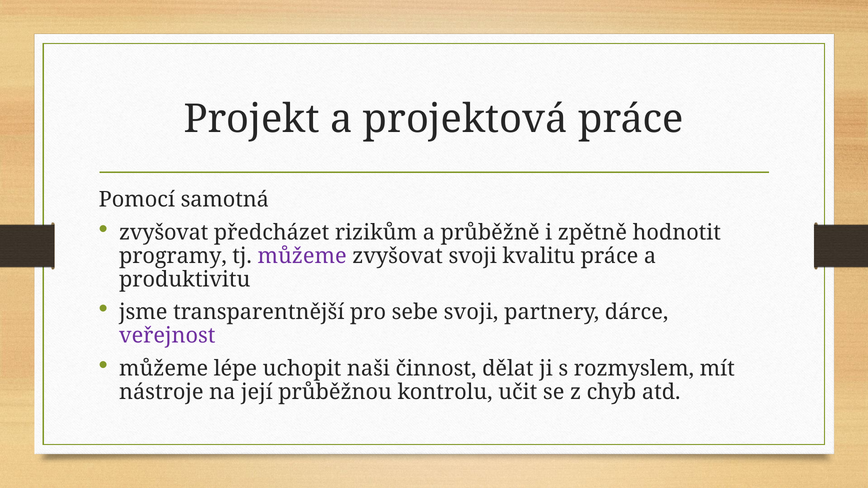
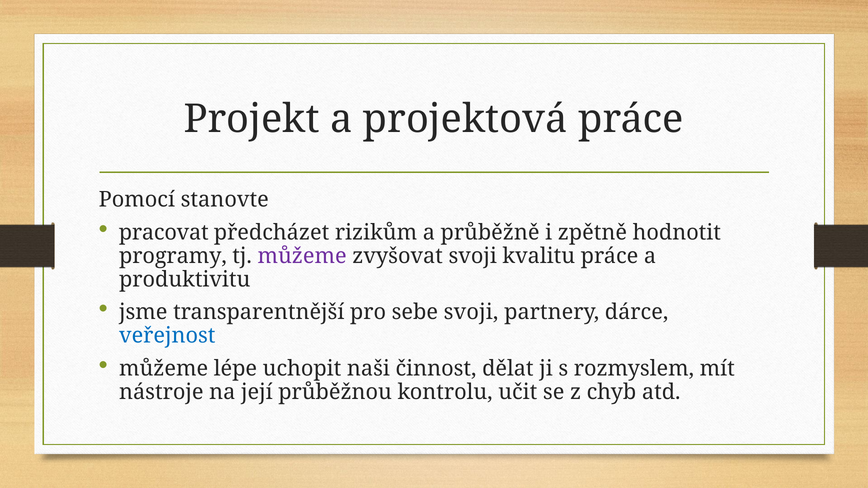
samotná: samotná -> stanovte (225, 200)
zvyšovat: zvyšovat -> pracovat (164, 233)
veřejnost colour: purple -> blue (167, 336)
